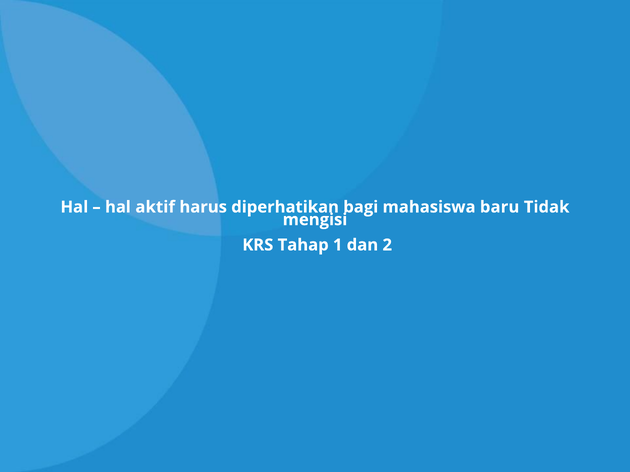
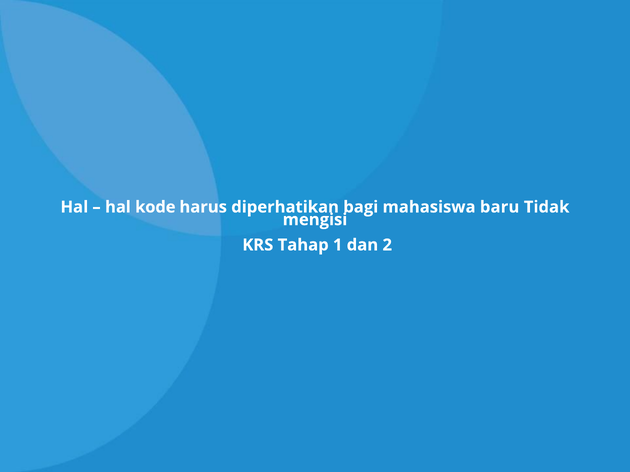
aktif: aktif -> kode (155, 207)
